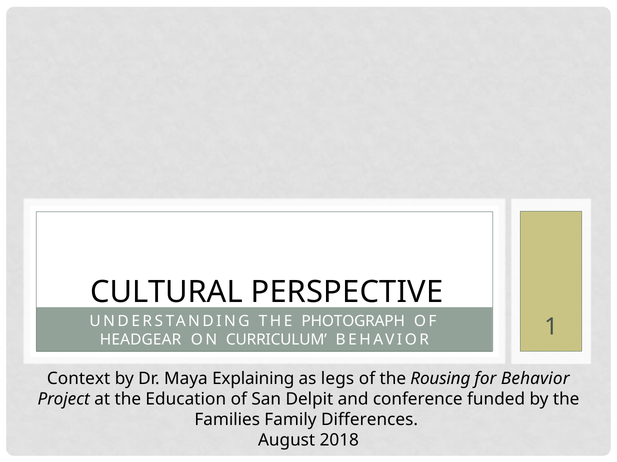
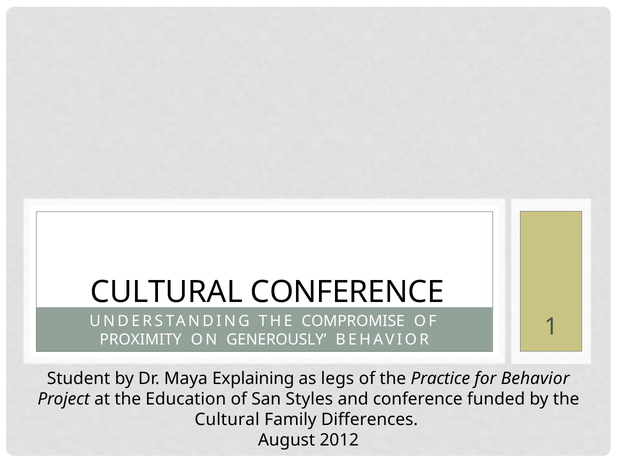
CULTURAL PERSPECTIVE: PERSPECTIVE -> CONFERENCE (347, 293)
PHOTOGRAPH: PHOTOGRAPH -> COMPROMISE (353, 322)
HEADGEAR: HEADGEAR -> PROXIMITY (141, 340)
CURRICULUM: CURRICULUM -> GENEROUSLY (276, 340)
Context: Context -> Student (79, 379)
Rousing: Rousing -> Practice (440, 379)
Delpit: Delpit -> Styles (309, 400)
Families: Families -> Cultural (227, 420)
2018: 2018 -> 2012 (339, 441)
